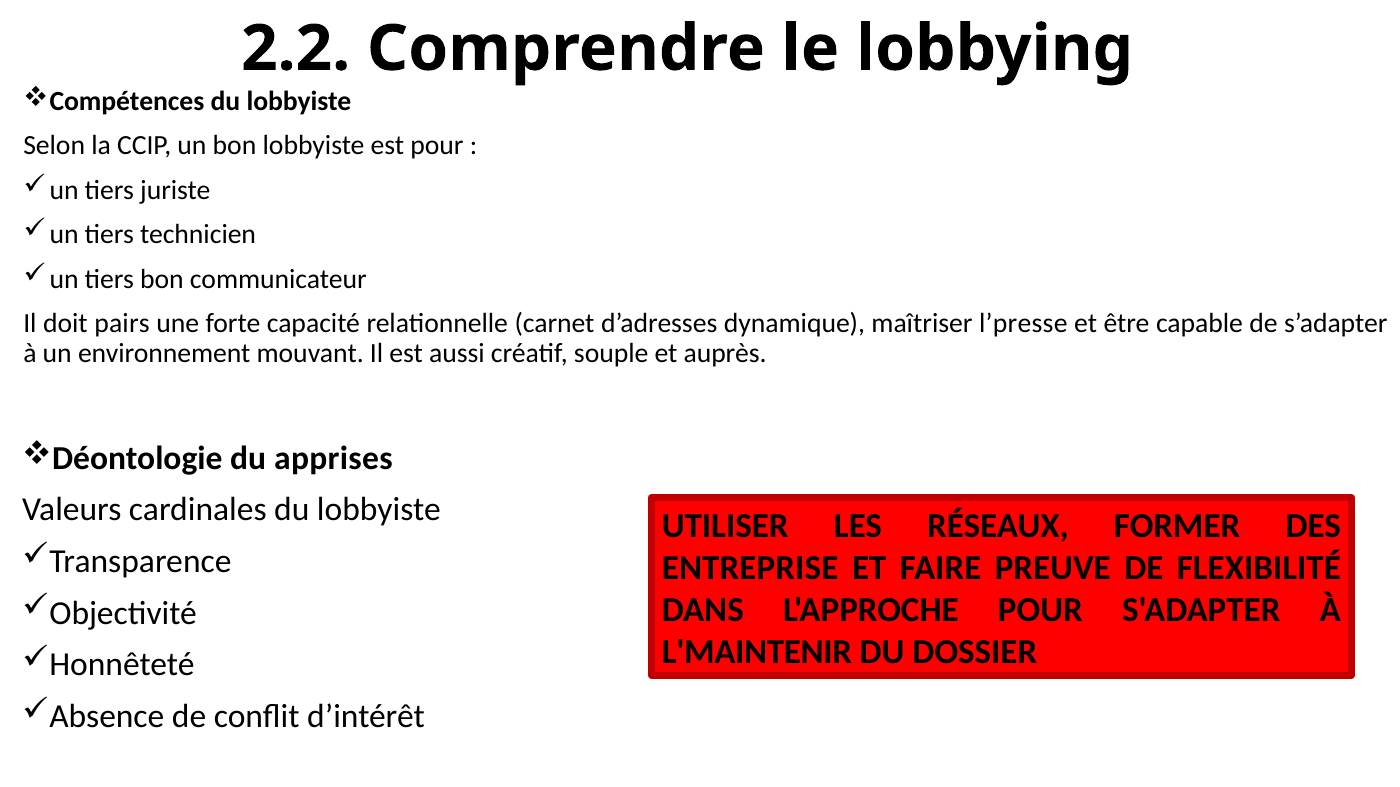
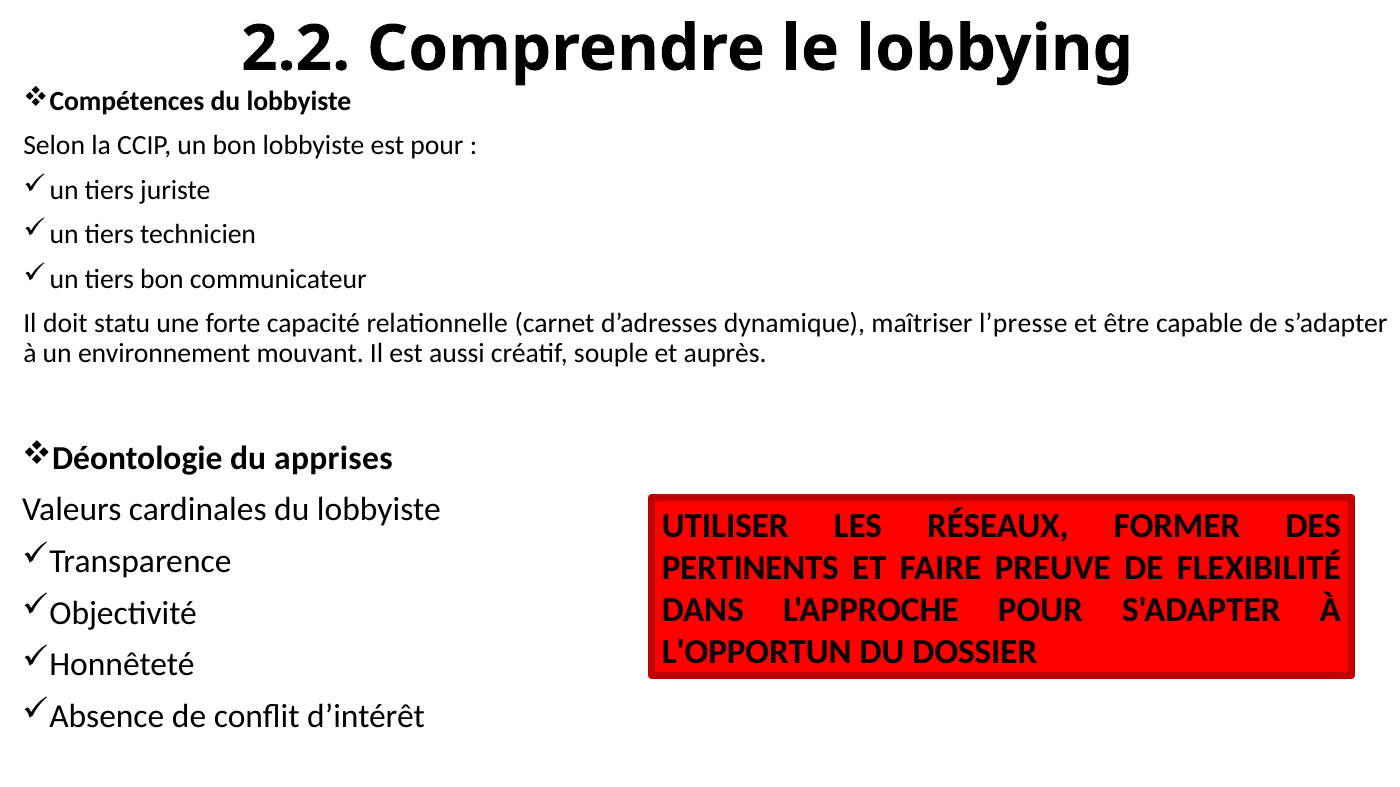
pairs: pairs -> statu (122, 324)
ENTREPRISE: ENTREPRISE -> PERTINENTS (750, 568)
L'MAINTENIR: L'MAINTENIR -> L'OPPORTUN (757, 652)
